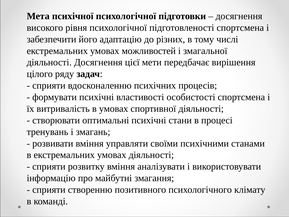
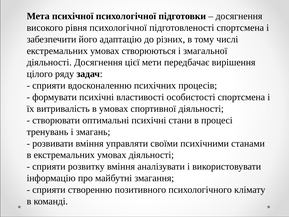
можливостей: можливостей -> створюються (149, 51)
